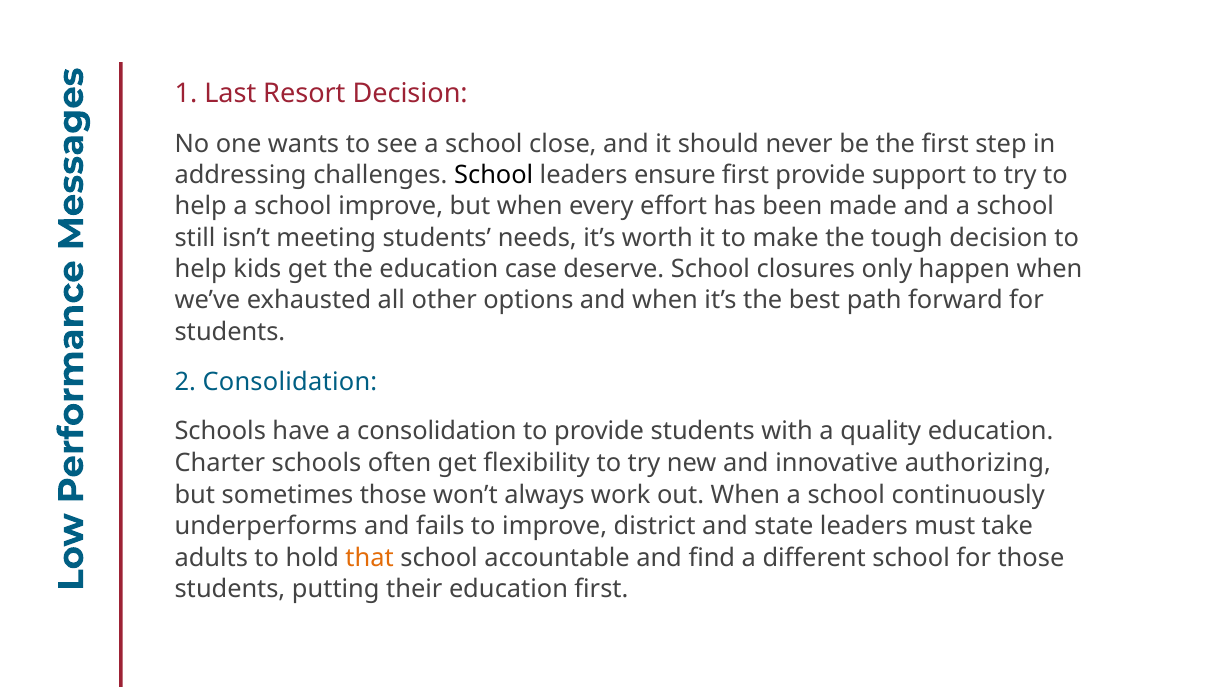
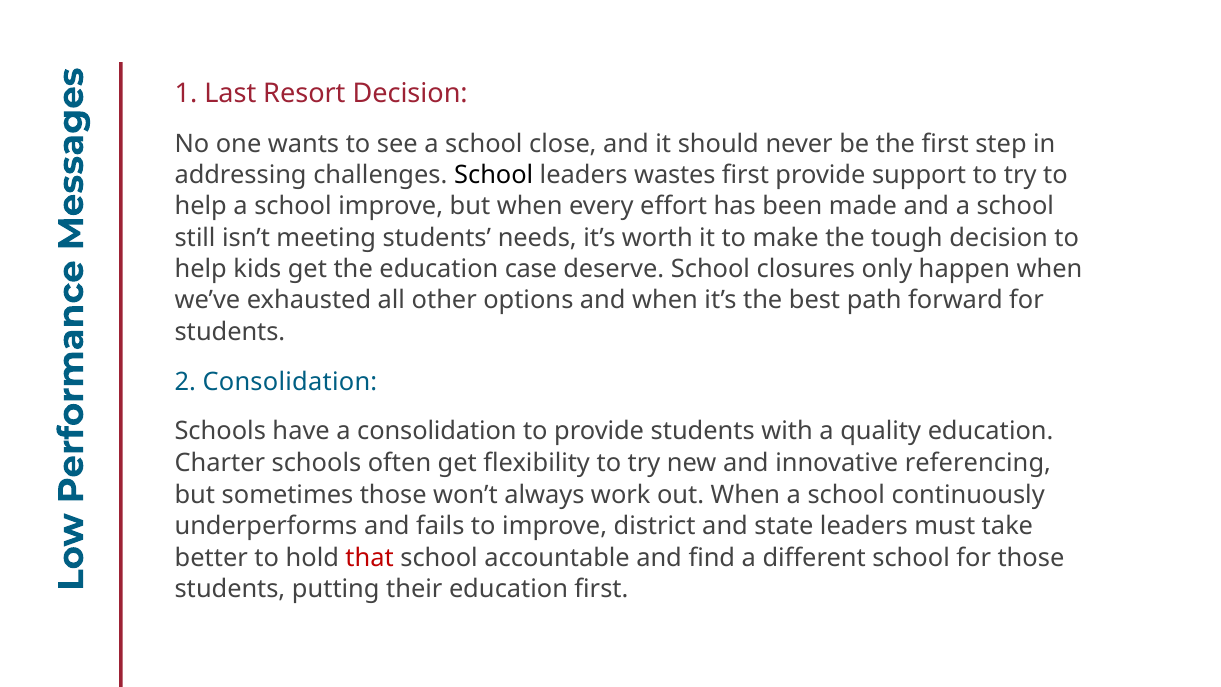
ensure: ensure -> wastes (675, 175)
authorizing: authorizing -> referencing (978, 463)
adults: adults -> better (211, 558)
that colour: orange -> red (370, 558)
